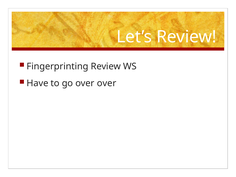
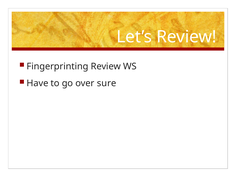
over over: over -> sure (107, 83)
